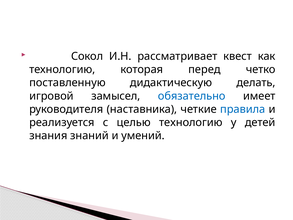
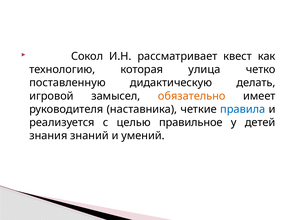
перед: перед -> улица (204, 69)
обязательно colour: blue -> orange (192, 96)
целью технологию: технологию -> правильное (191, 122)
